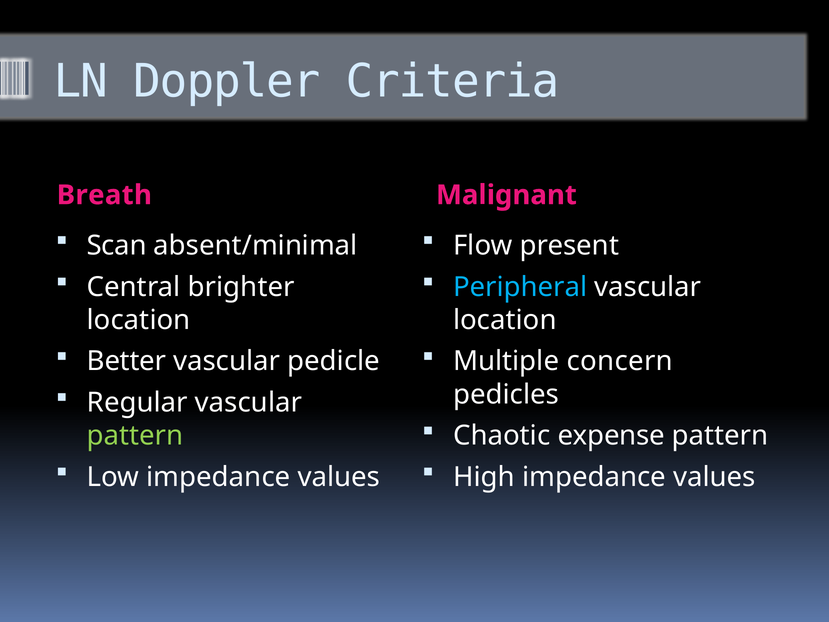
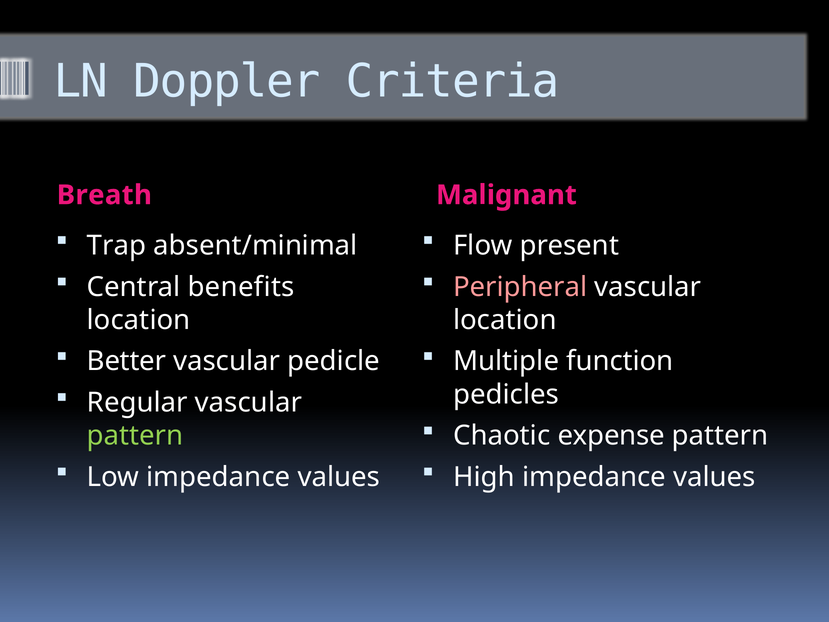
Scan: Scan -> Trap (117, 246)
brighter: brighter -> benefits (241, 287)
Peripheral colour: light blue -> pink (520, 287)
concern: concern -> function (620, 361)
